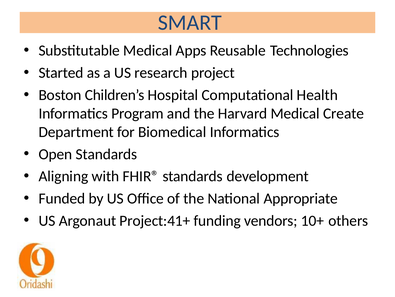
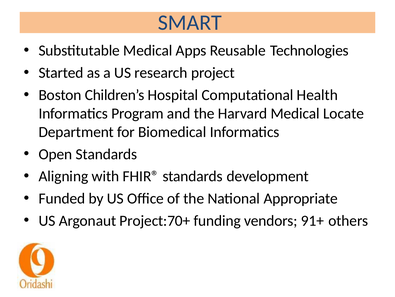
Create: Create -> Locate (344, 113)
Project:41+: Project:41+ -> Project:70+ (155, 220)
10+: 10+ -> 91+ (312, 220)
